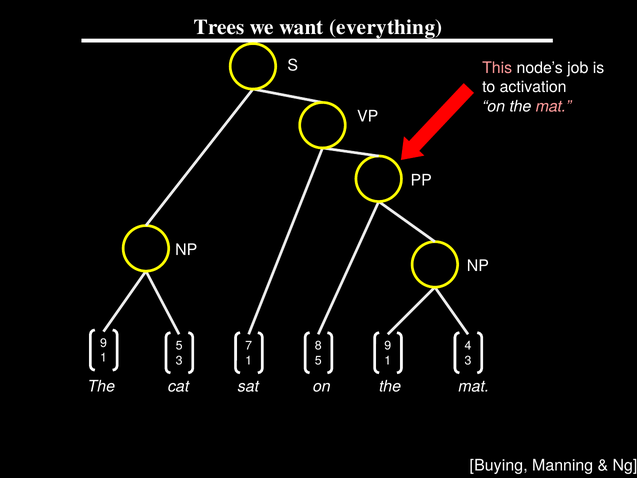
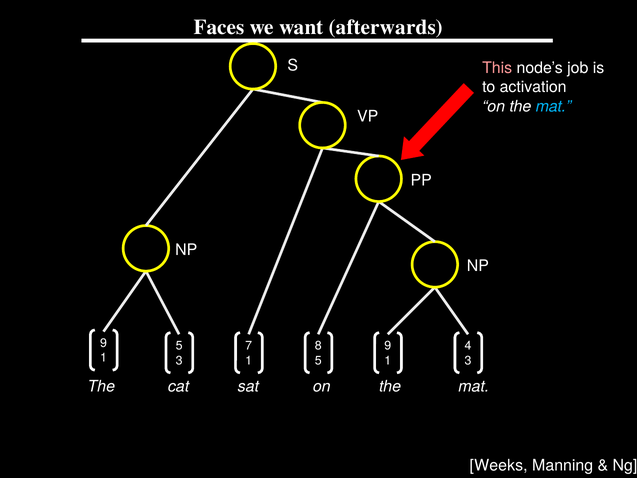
Trees: Trees -> Faces (219, 27)
everything: everything -> afterwards (386, 27)
mat colour: pink -> light blue (553, 106)
Buying: Buying -> Weeks (499, 465)
